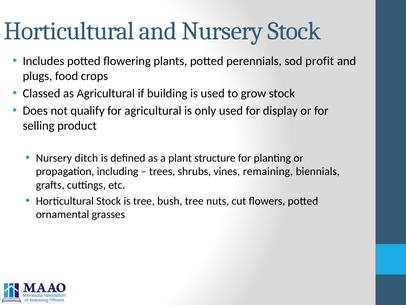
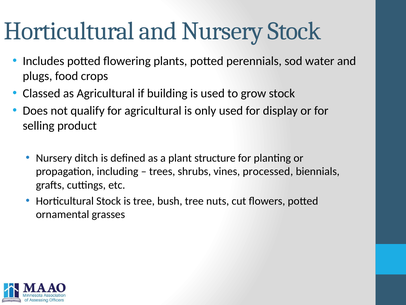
profit: profit -> water (320, 61)
remaining: remaining -> processed (268, 171)
